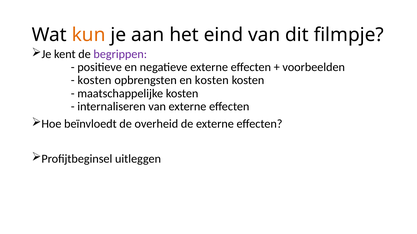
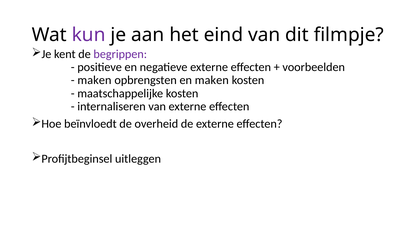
kun colour: orange -> purple (89, 35)
kosten: kosten -> maken (94, 81)
en kosten: kosten -> maken (212, 81)
